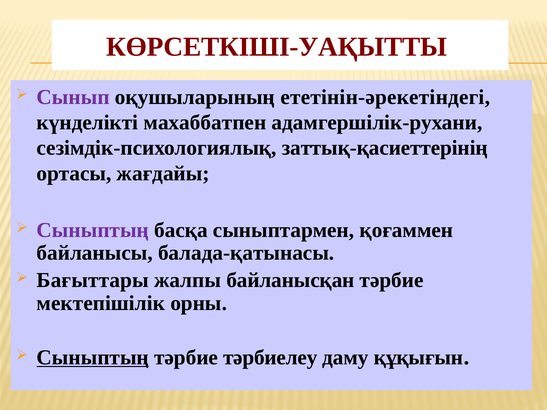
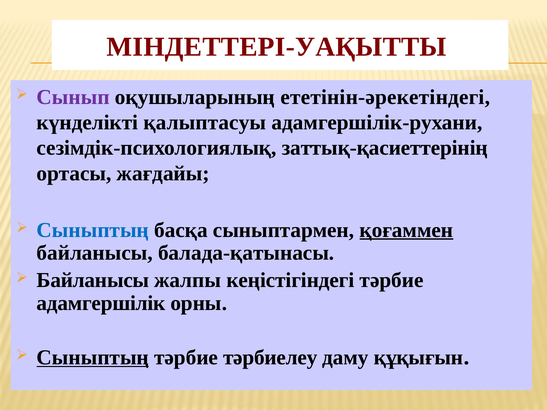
КӨРСЕТКІШІ-УАҚЫТТЫ: КӨРСЕТКІШІ-УАҚЫТТЫ -> МІНДЕТТЕРІ-УАҚЫТТЫ (276, 47)
махаббатпен: махаббатпен -> қалыптасуы (205, 123)
Сыныптың colour: purple -> blue (93, 230)
қоғаммен underline: none -> present (406, 230)
Бағыттары: Бағыттары -> Байланысы (93, 280)
байланысқан: байланысқан -> кеңістігіндегі (290, 280)
мектепішілік: мектепішілік -> адамгершілік (101, 303)
